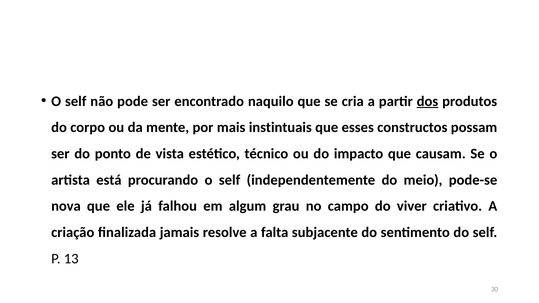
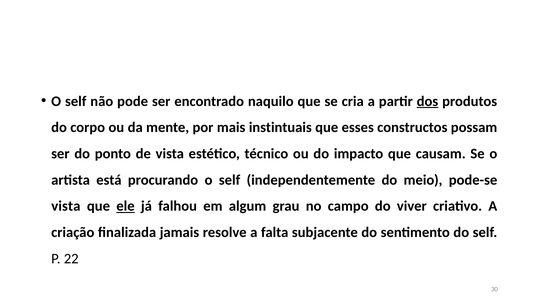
nova: nova -> vista (66, 206)
ele underline: none -> present (125, 206)
13: 13 -> 22 (71, 259)
